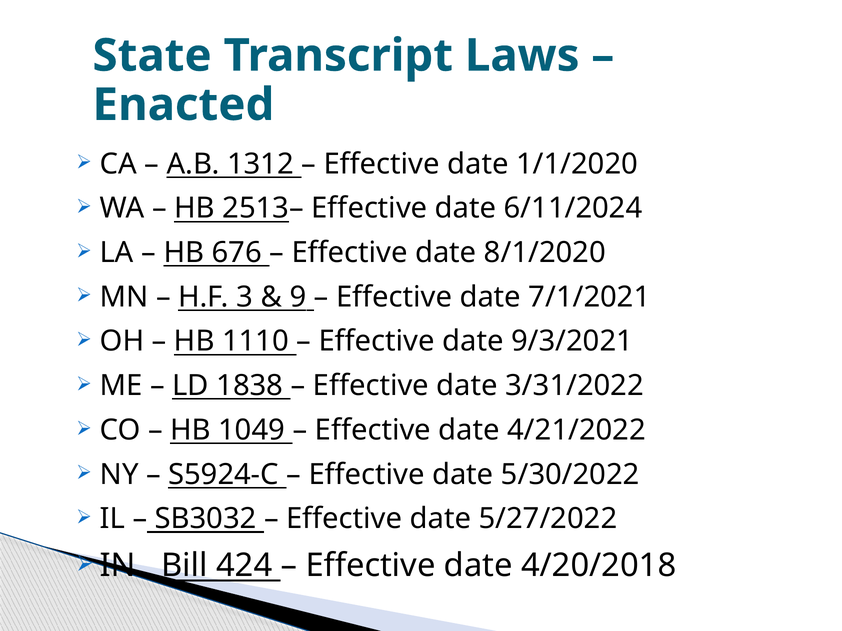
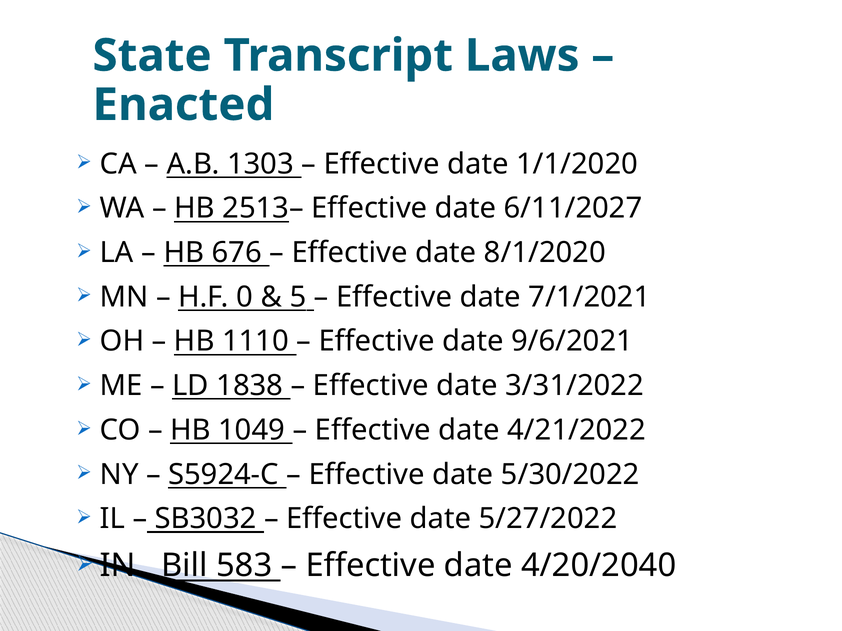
1312: 1312 -> 1303 (261, 164)
6/11/2024: 6/11/2024 -> 6/11/2027 (573, 208)
3: 3 -> 0 (245, 297)
9: 9 -> 5 (298, 297)
9/3/2021: 9/3/2021 -> 9/6/2021 (572, 342)
424: 424 -> 583 (244, 566)
4/20/2018: 4/20/2018 -> 4/20/2040 (599, 566)
